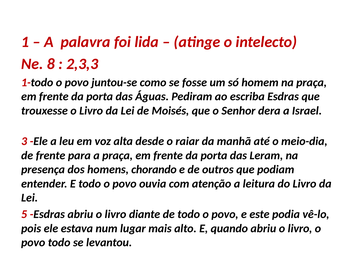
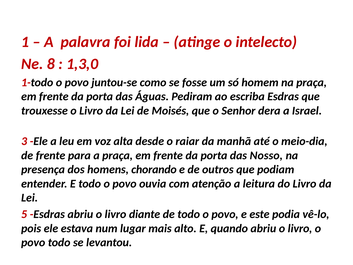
2,3,3: 2,3,3 -> 1,3,0 (82, 64)
Leram: Leram -> Nosso (266, 155)
